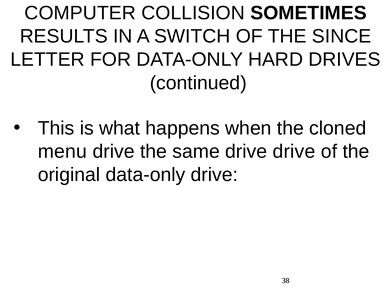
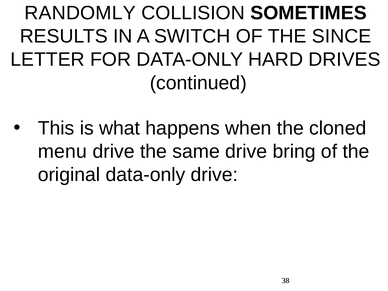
COMPUTER: COMPUTER -> RANDOMLY (80, 13)
drive drive: drive -> bring (294, 151)
